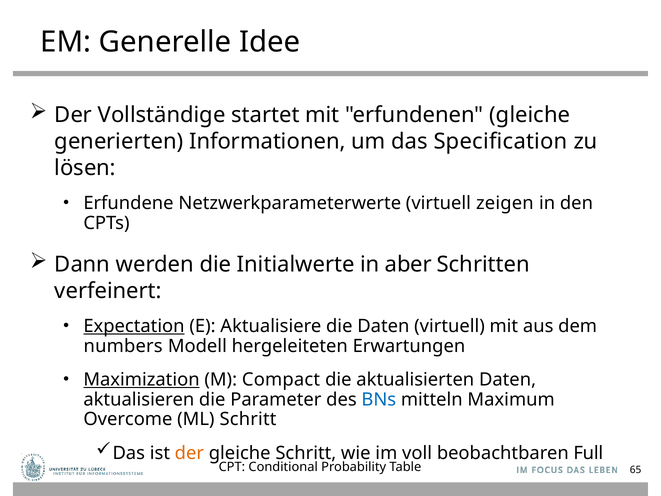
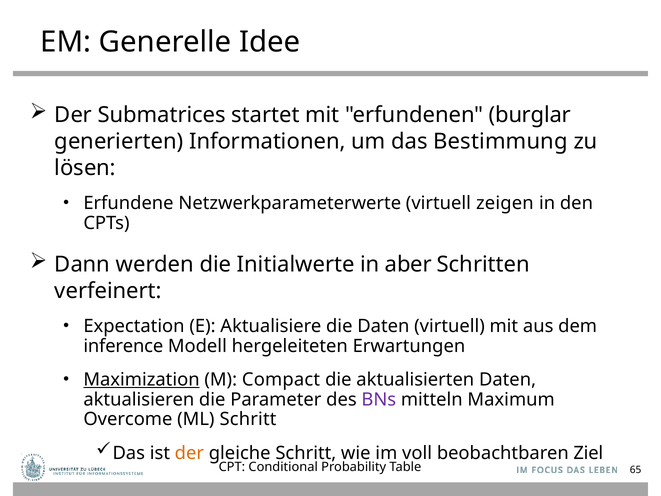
Vollständige: Vollständige -> Submatrices (162, 115)
erfundenen gleiche: gleiche -> burglar (530, 115)
Specification: Specification -> Bestimmung (501, 142)
Expectation underline: present -> none (134, 326)
numbers: numbers -> inference (123, 346)
BNs colour: blue -> purple (379, 399)
Full: Full -> Ziel (588, 453)
